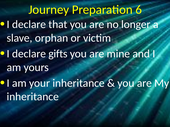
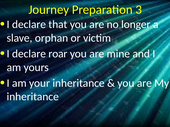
6: 6 -> 3 (139, 10)
gifts: gifts -> roar (58, 54)
